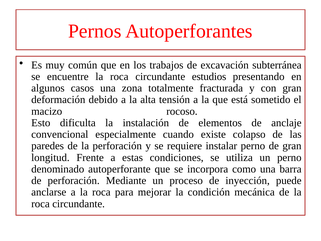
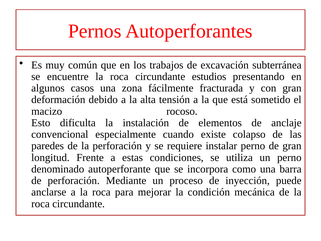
totalmente: totalmente -> fácilmente (171, 88)
